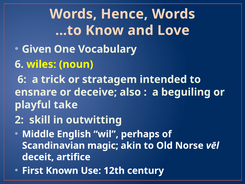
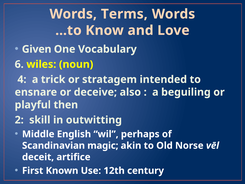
Hence: Hence -> Terms (124, 14)
6: 6 -> 4 (22, 79)
take: take -> then (66, 105)
